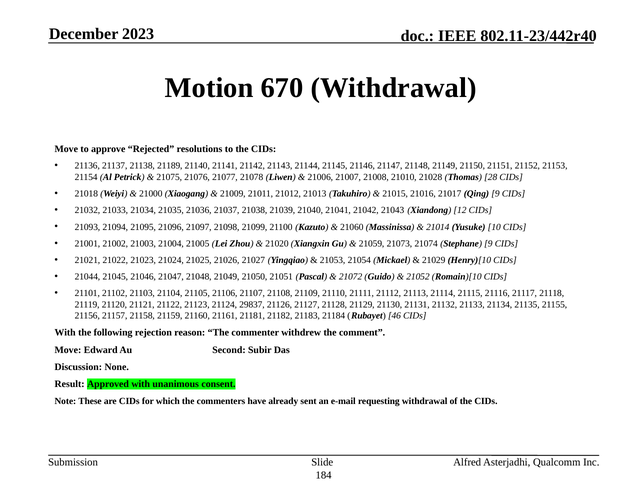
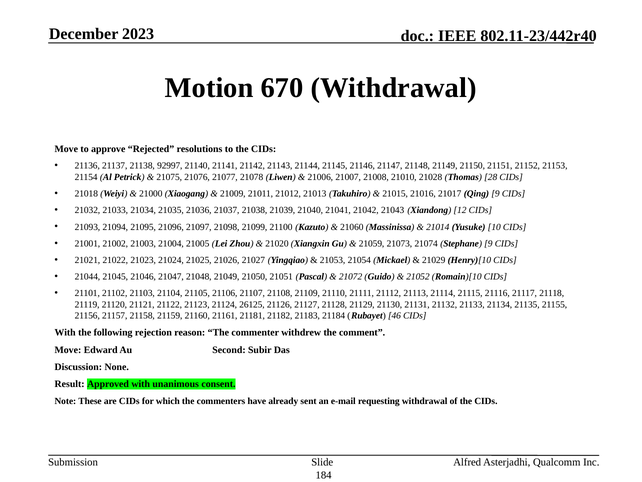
21189: 21189 -> 92997 (170, 166)
29837: 29837 -> 26125 (252, 304)
